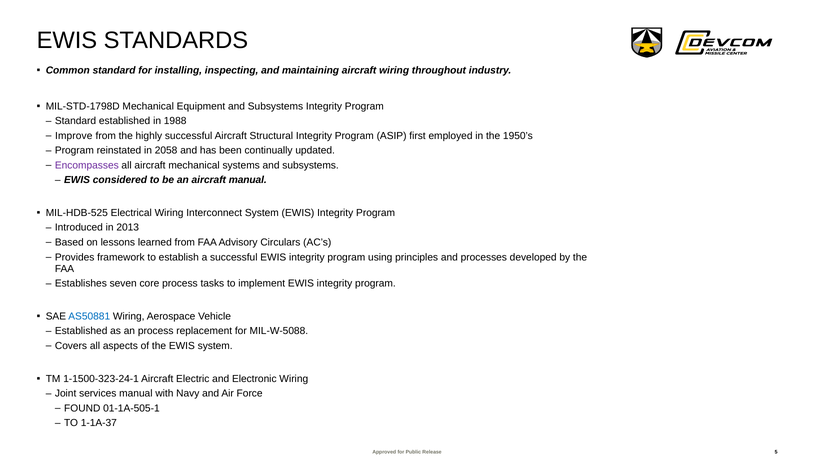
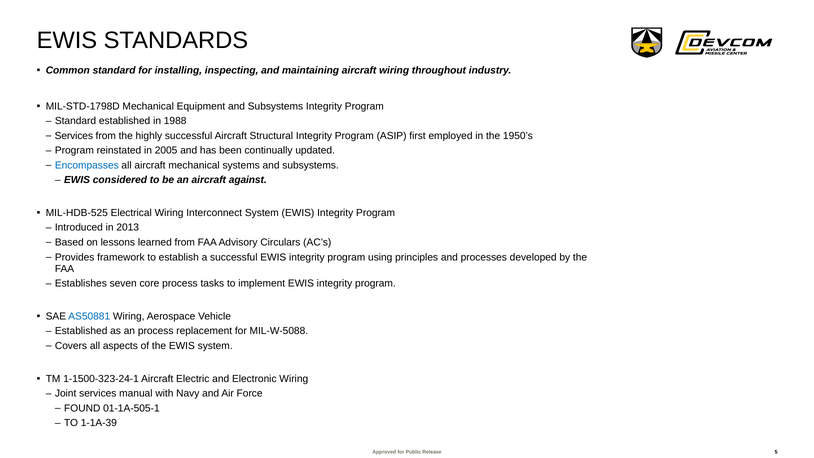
Improve: Improve -> Services (74, 136)
2058: 2058 -> 2005 (166, 150)
Encompasses colour: purple -> blue (87, 165)
aircraft manual: manual -> against (248, 180)
1-1A-37: 1-1A-37 -> 1-1A-39 (99, 423)
